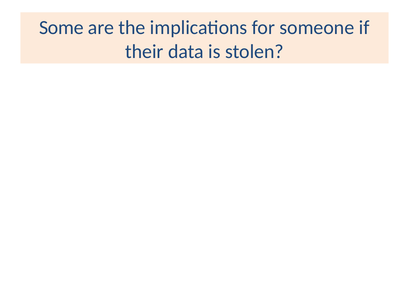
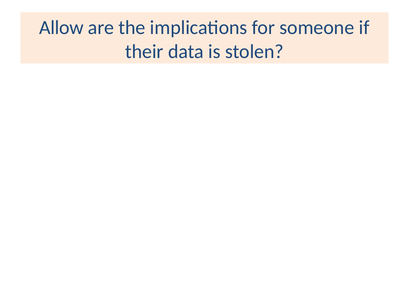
Some: Some -> Allow (61, 28)
